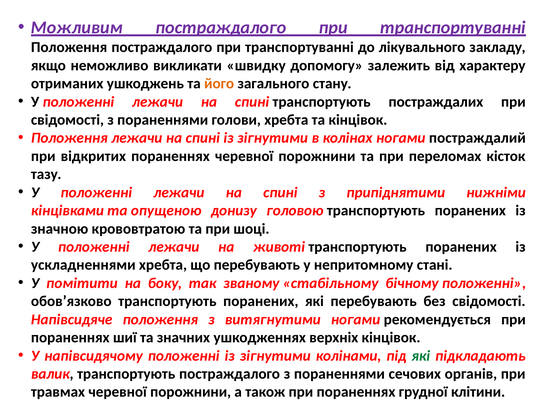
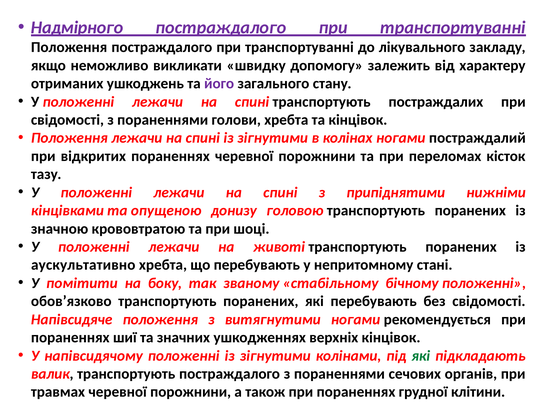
Можливим: Можливим -> Надмірного (77, 28)
його colour: orange -> purple (219, 84)
ускладненнями: ускладненнями -> аускультативно (83, 265)
